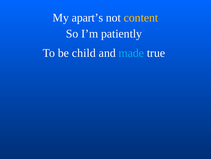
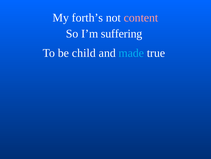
apart’s: apart’s -> forth’s (87, 18)
content colour: yellow -> pink (141, 18)
patiently: patiently -> suffering (122, 34)
